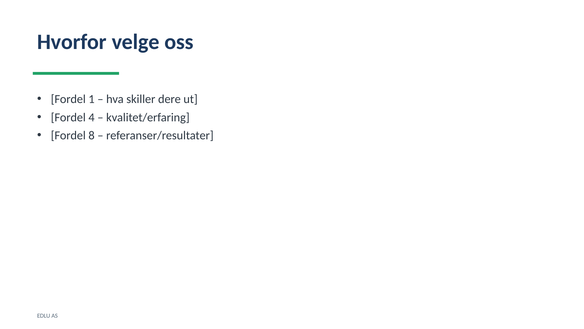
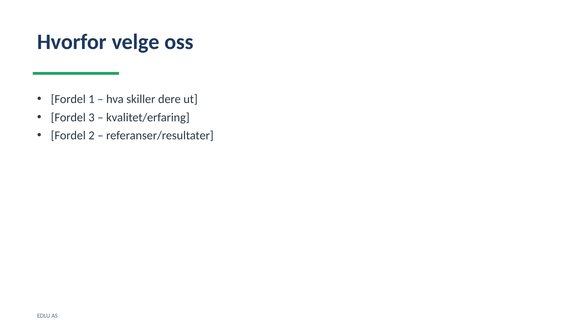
4: 4 -> 3 (92, 117)
8: 8 -> 2 (92, 135)
